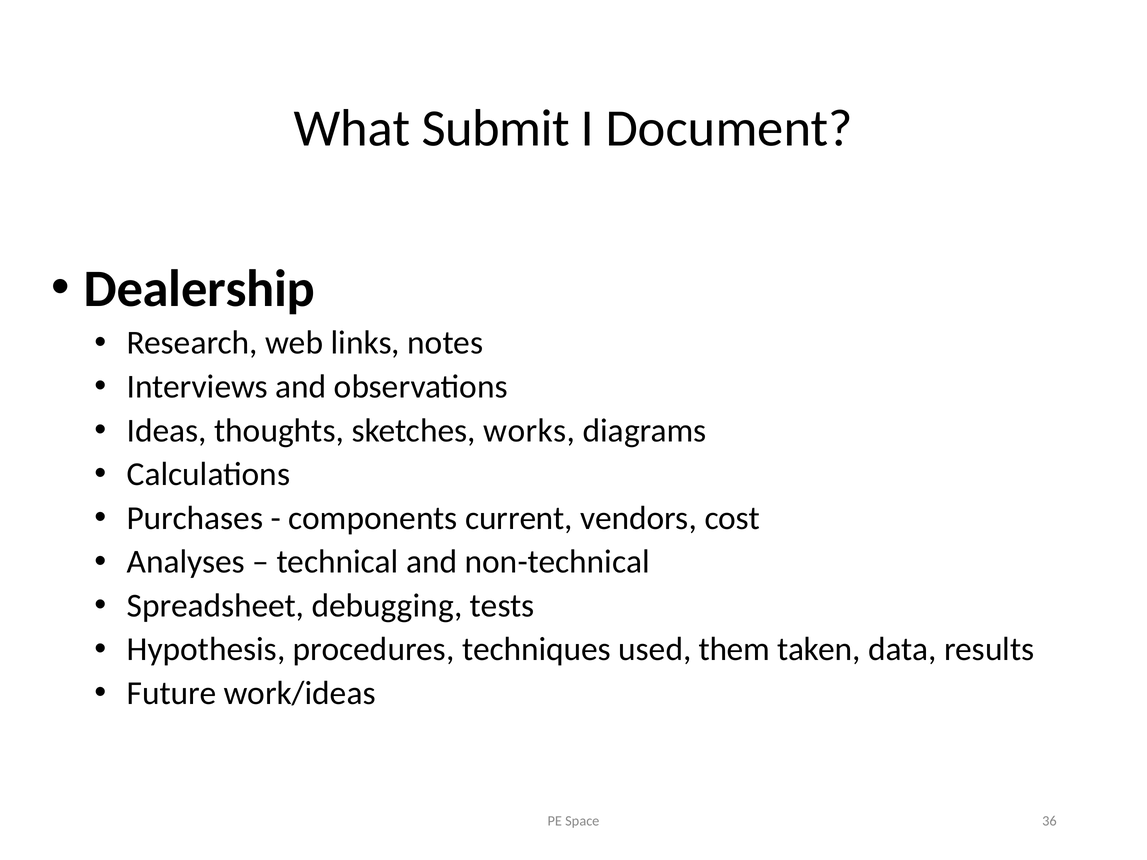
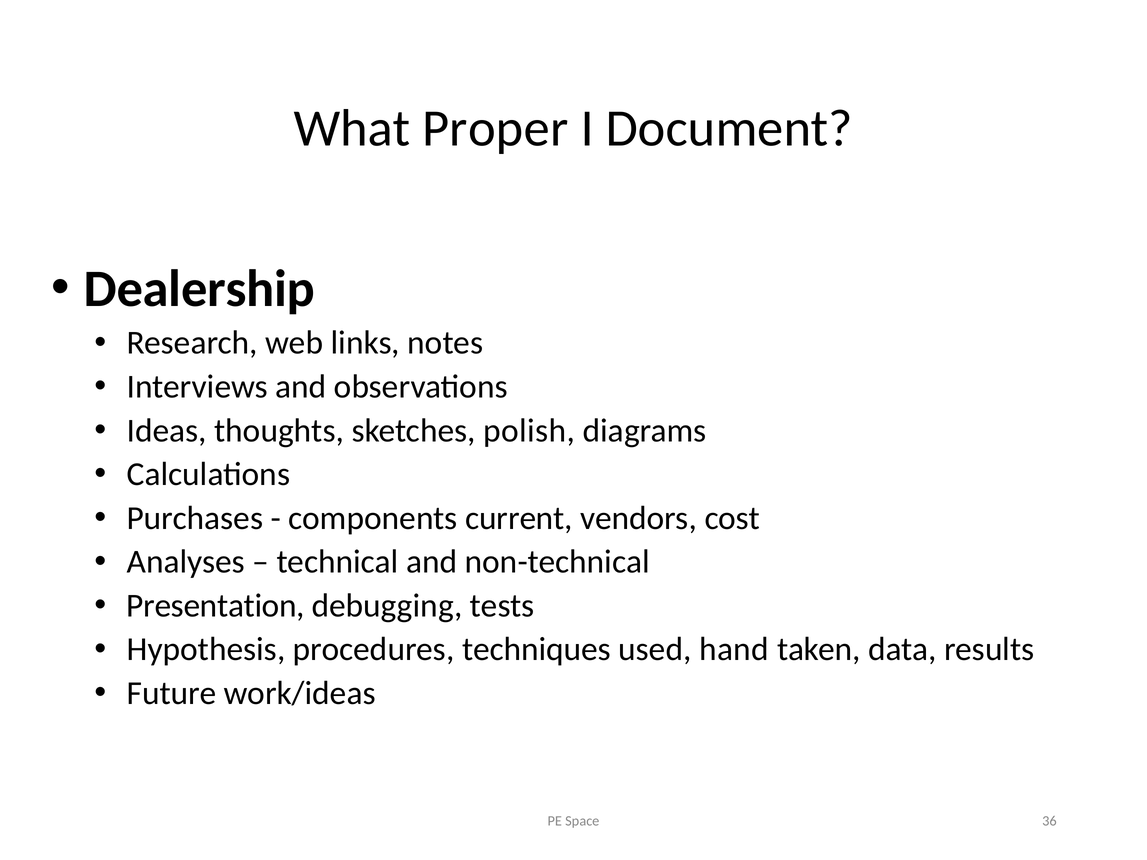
Submit: Submit -> Proper (495, 129)
works: works -> polish (529, 431)
Spreadsheet: Spreadsheet -> Presentation (216, 606)
them: them -> hand (734, 650)
